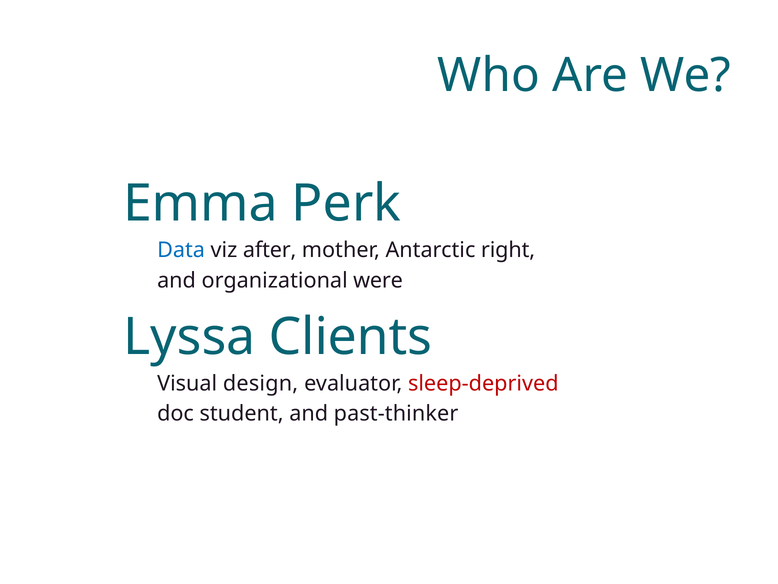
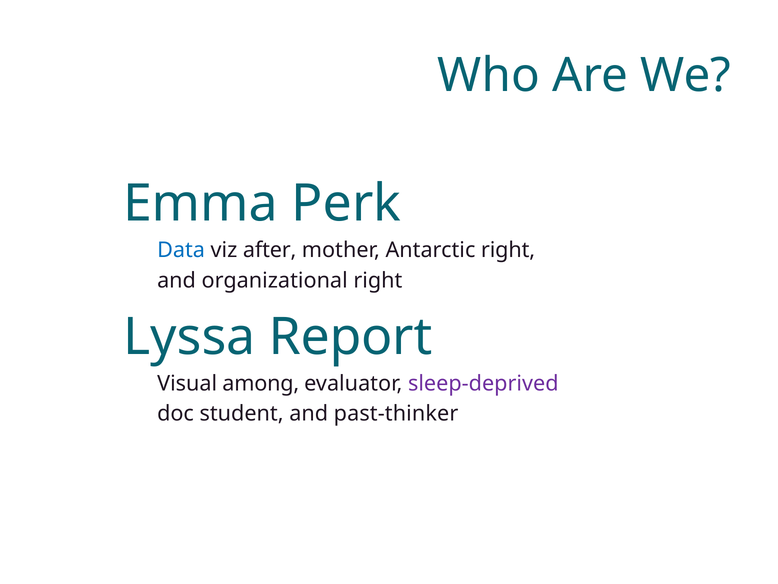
organizational were: were -> right (378, 280)
Clients: Clients -> Report (351, 337)
design: design -> among (261, 383)
sleep-deprived colour: red -> purple (483, 383)
